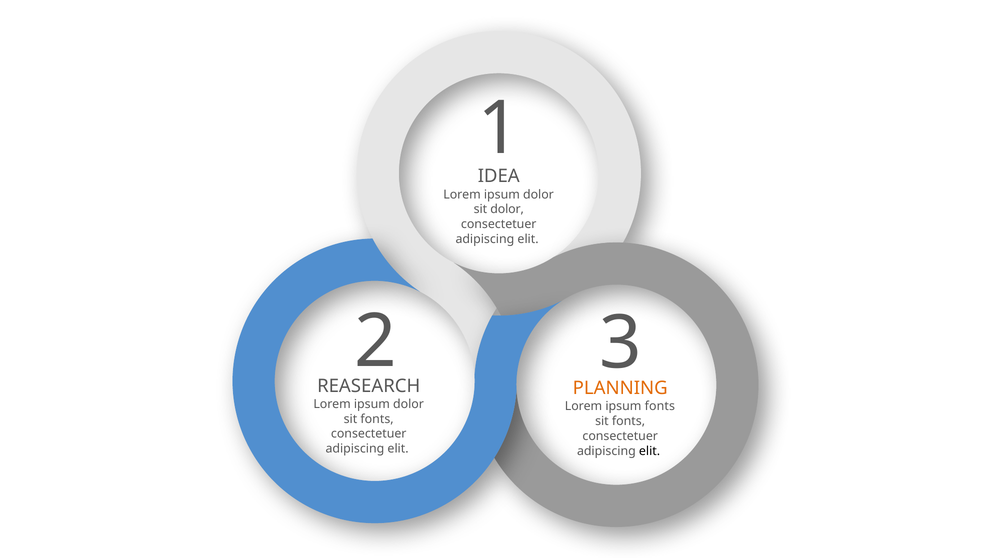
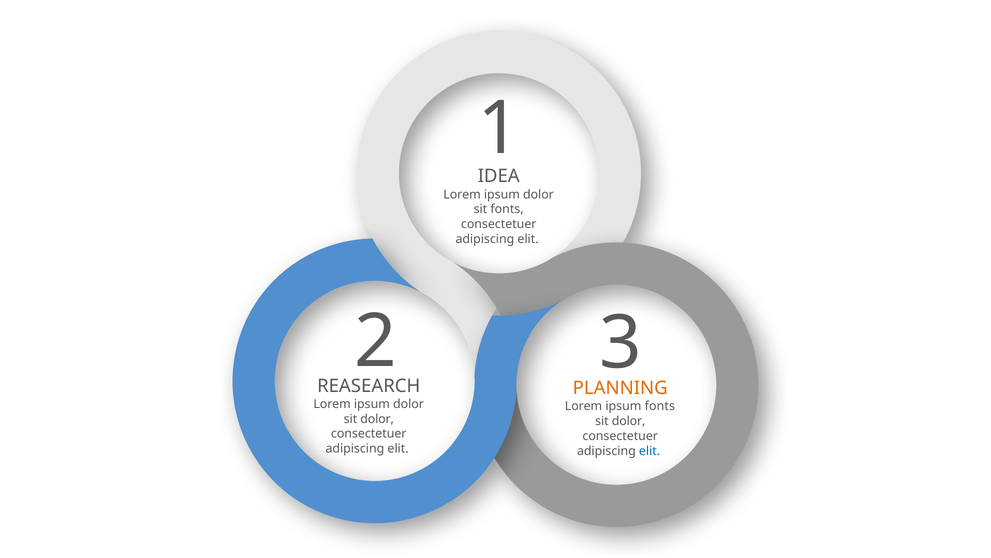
sit dolor: dolor -> fonts (507, 209)
fonts: fonts -> dolor (377, 419)
fonts: fonts -> dolor (629, 421)
elit colour: black -> blue (650, 450)
